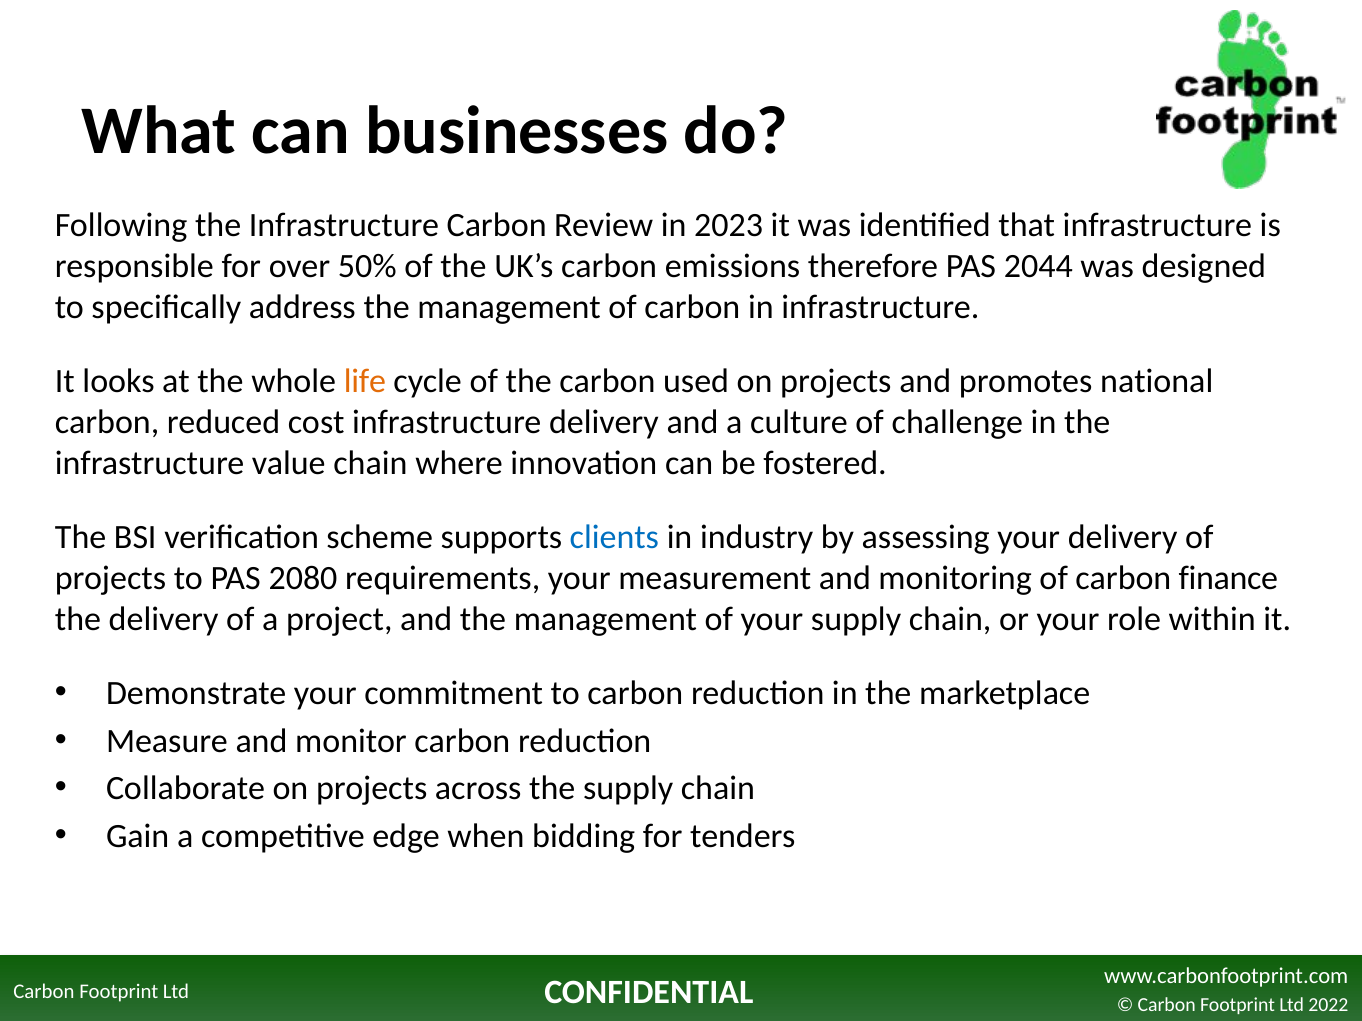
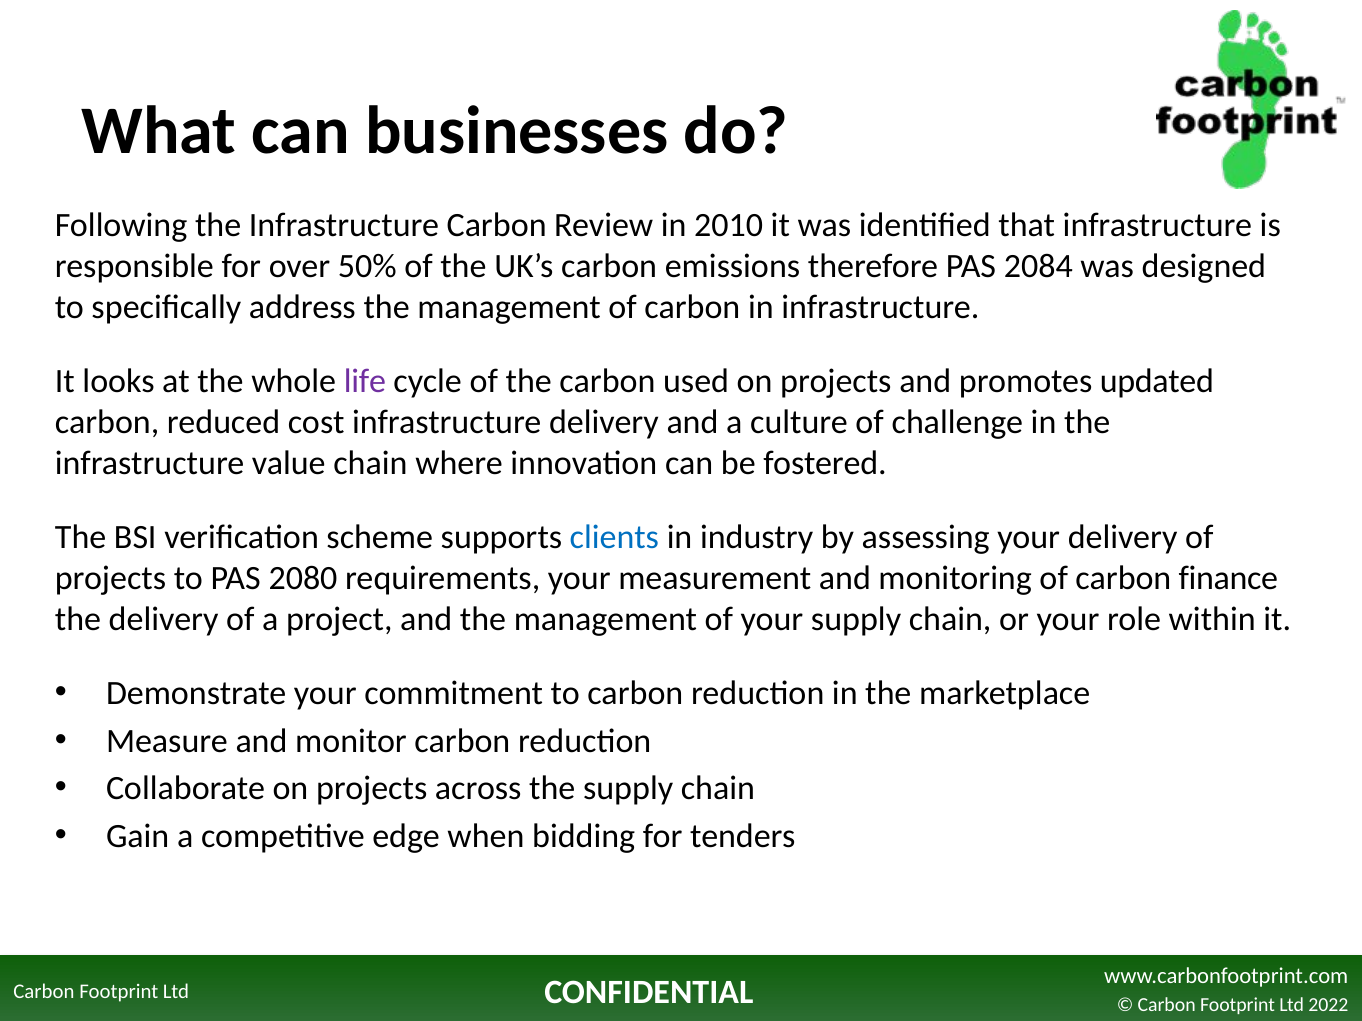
2023: 2023 -> 2010 (729, 226)
2044: 2044 -> 2084 (1038, 267)
life colour: orange -> purple (365, 382)
national: national -> updated (1157, 382)
